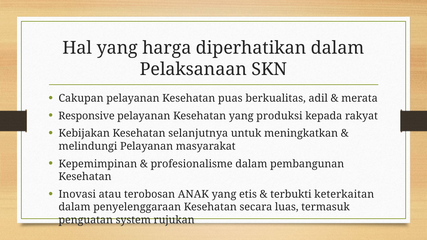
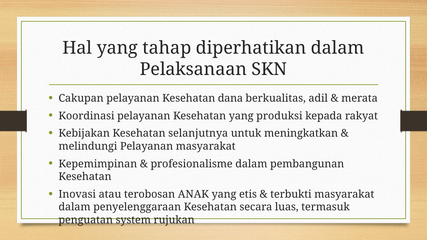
harga: harga -> tahap (167, 48)
puas: puas -> dana (230, 98)
Responsive: Responsive -> Koordinasi (86, 116)
terbukti keterkaitan: keterkaitan -> masyarakat (344, 194)
